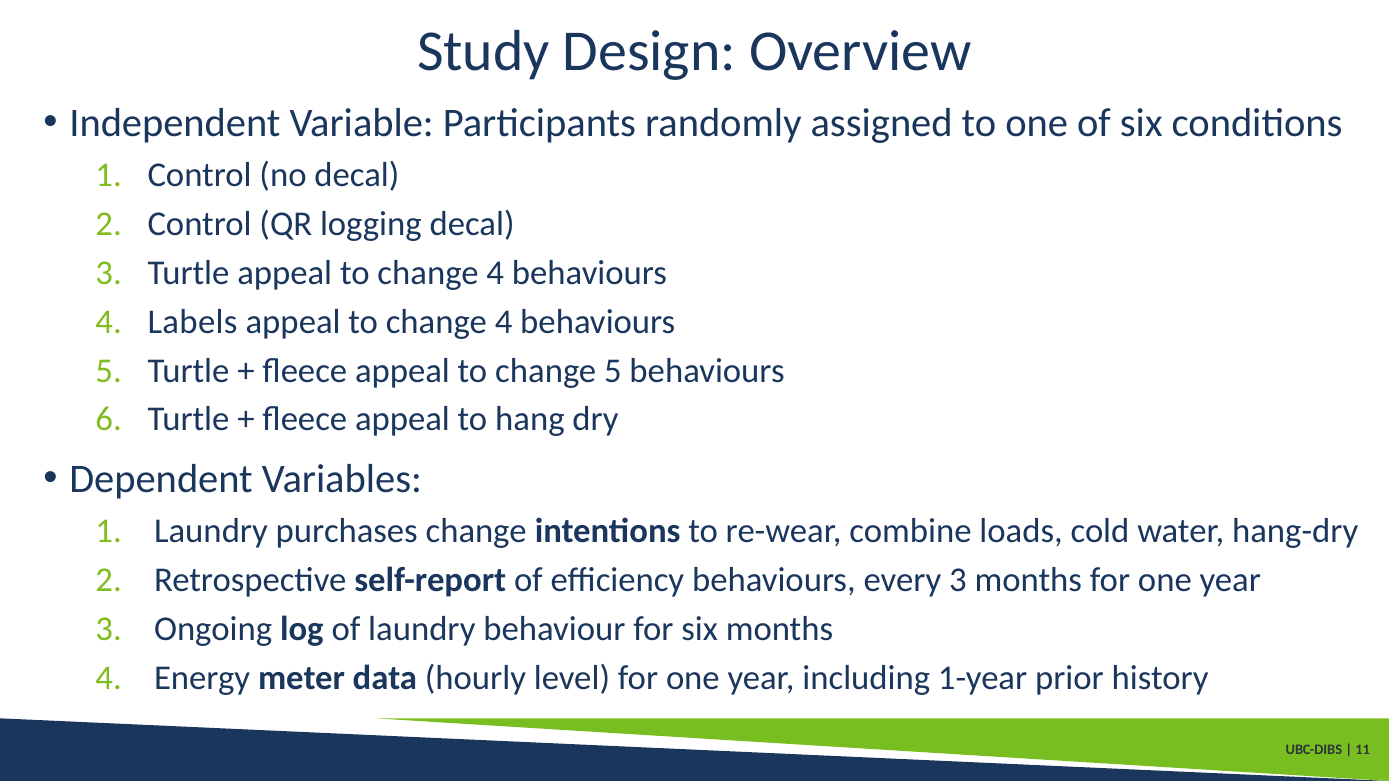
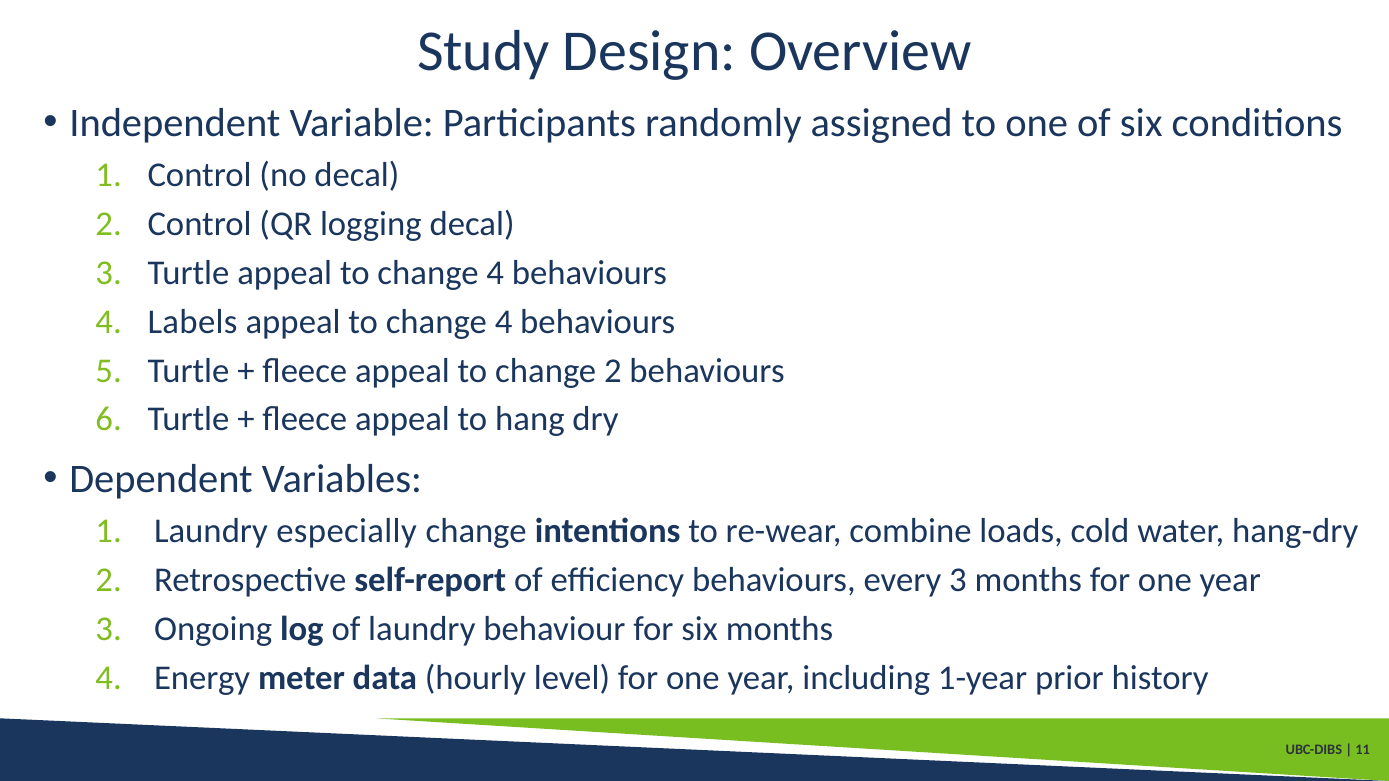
change 5: 5 -> 2 (613, 371)
purchases: purchases -> especially (347, 532)
